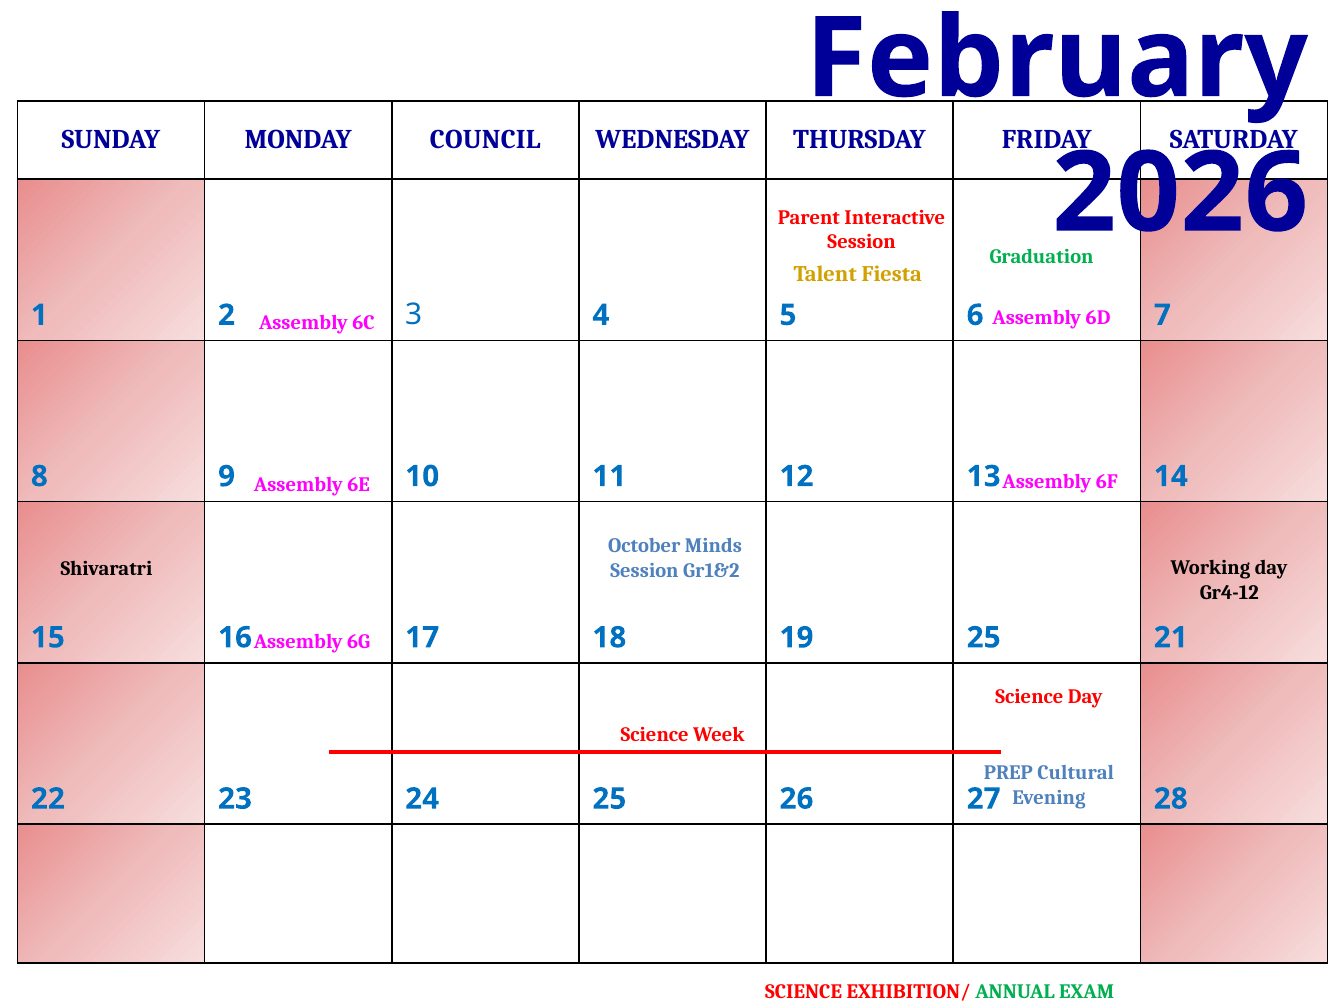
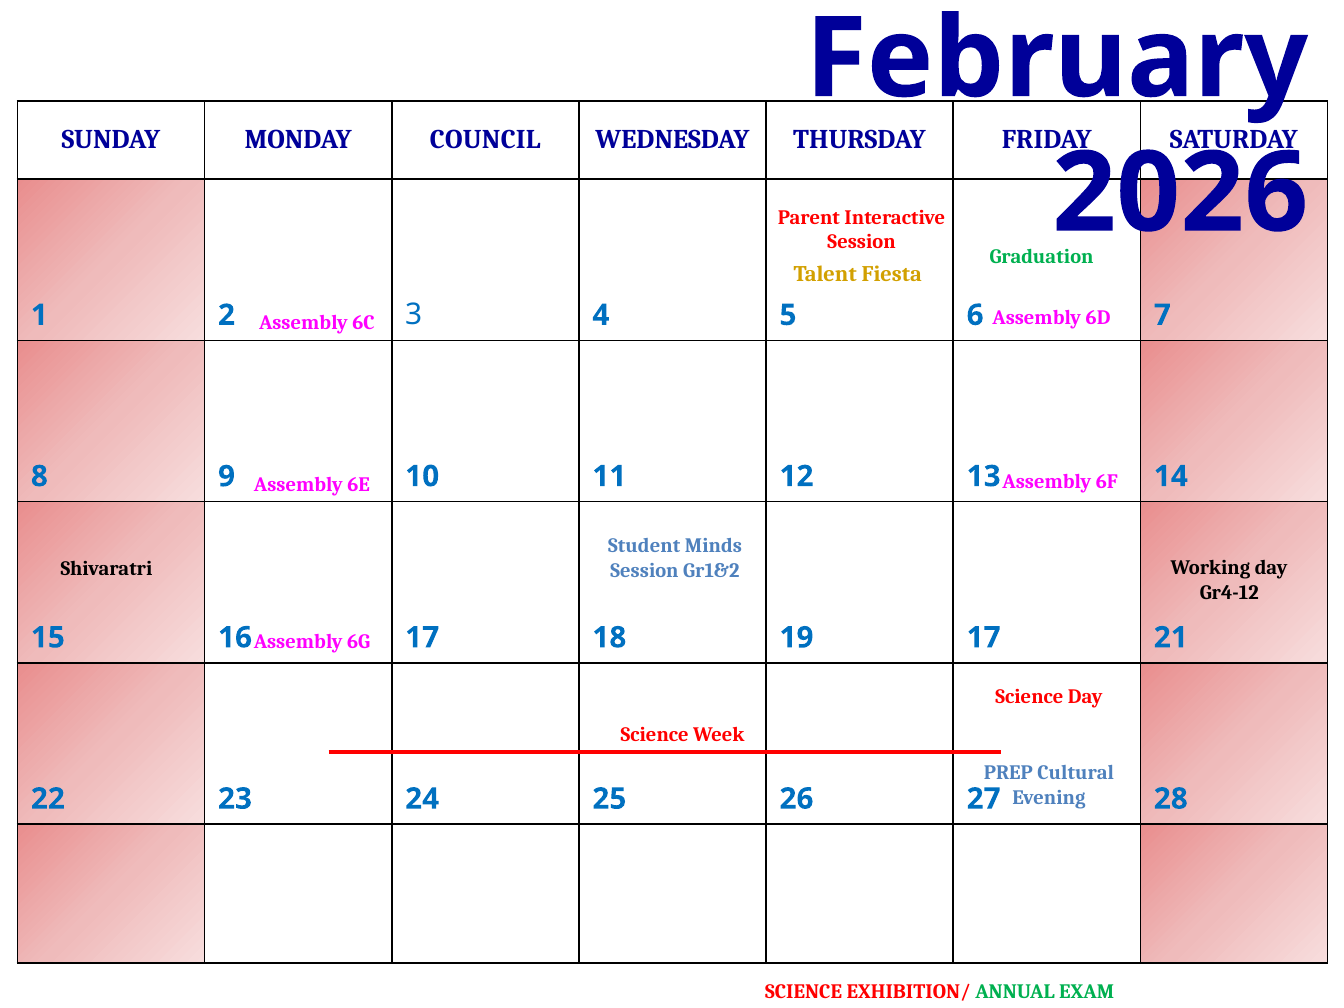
October: October -> Student (644, 546)
19 25: 25 -> 17 (984, 638)
